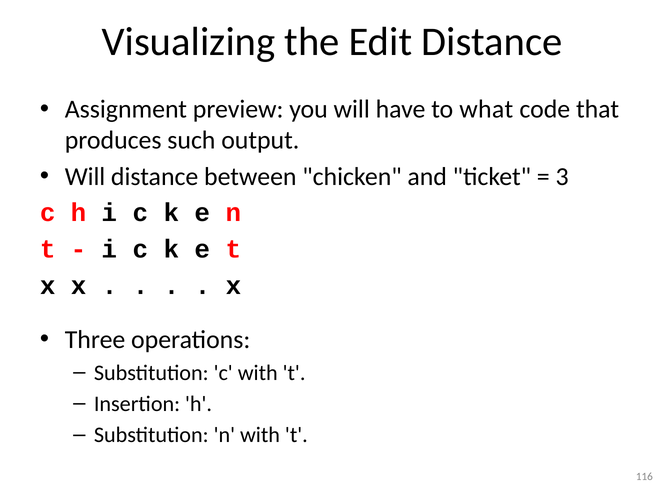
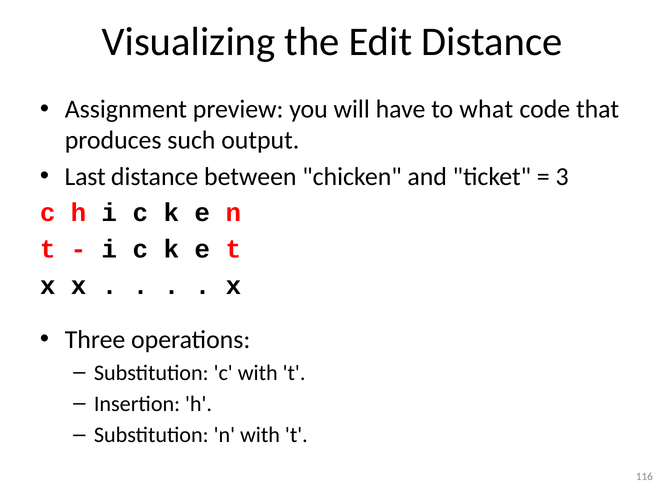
Will: Will -> Last (85, 177)
